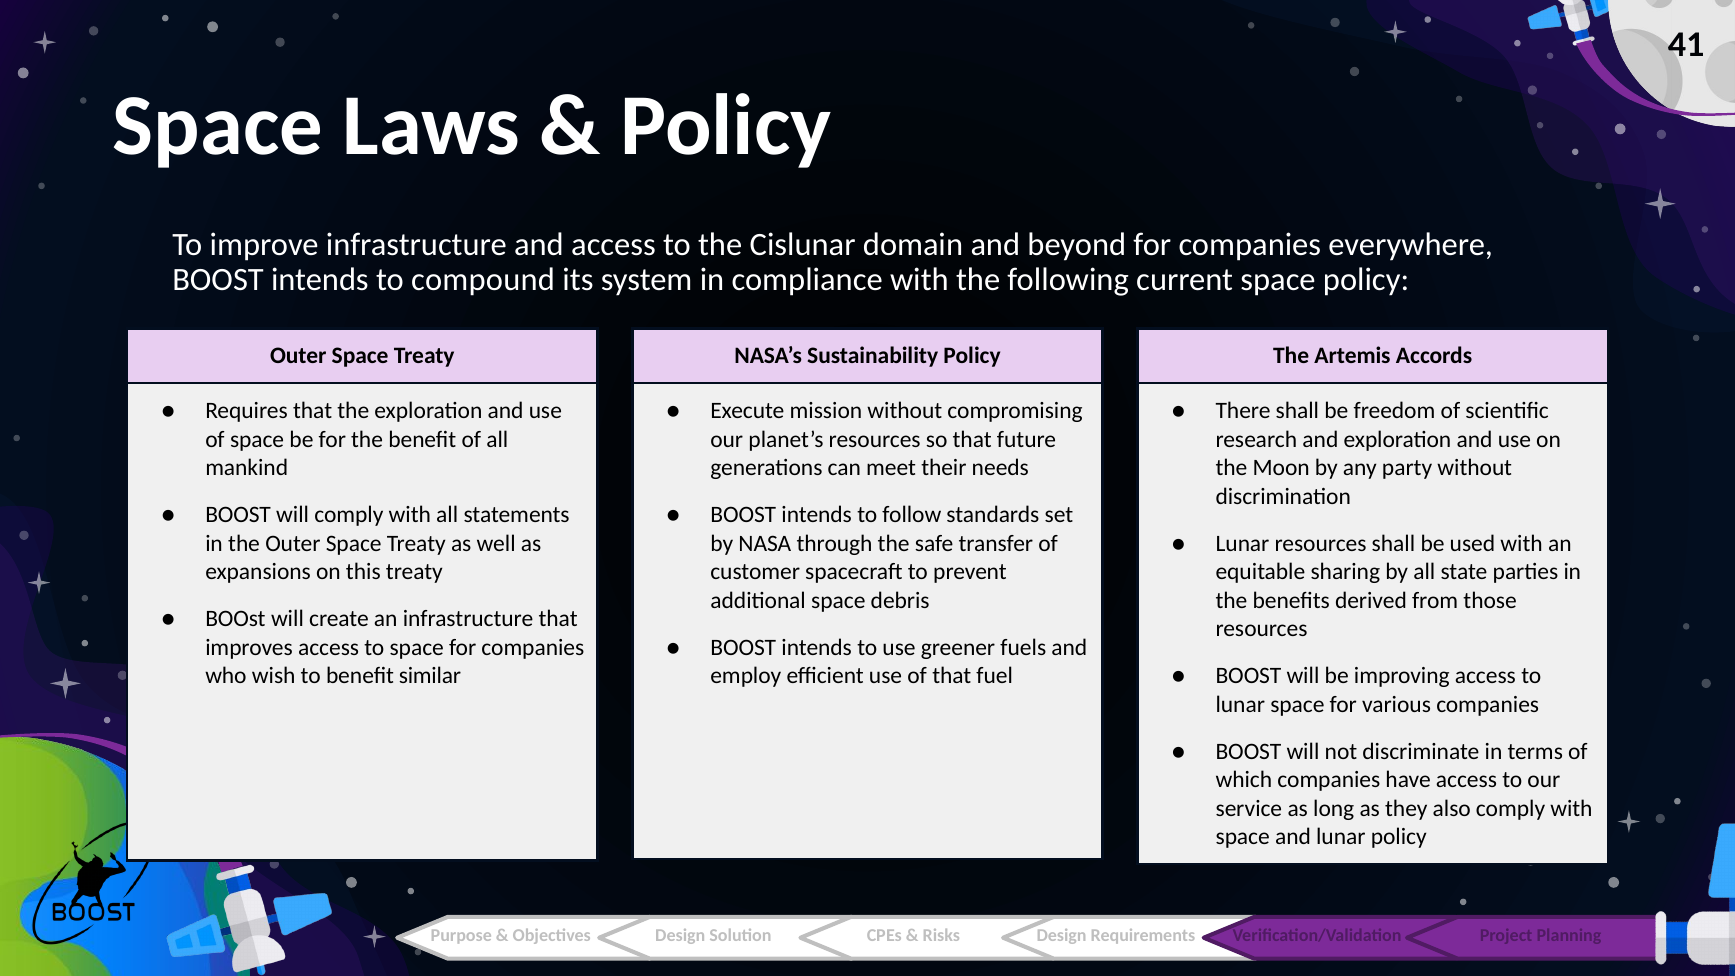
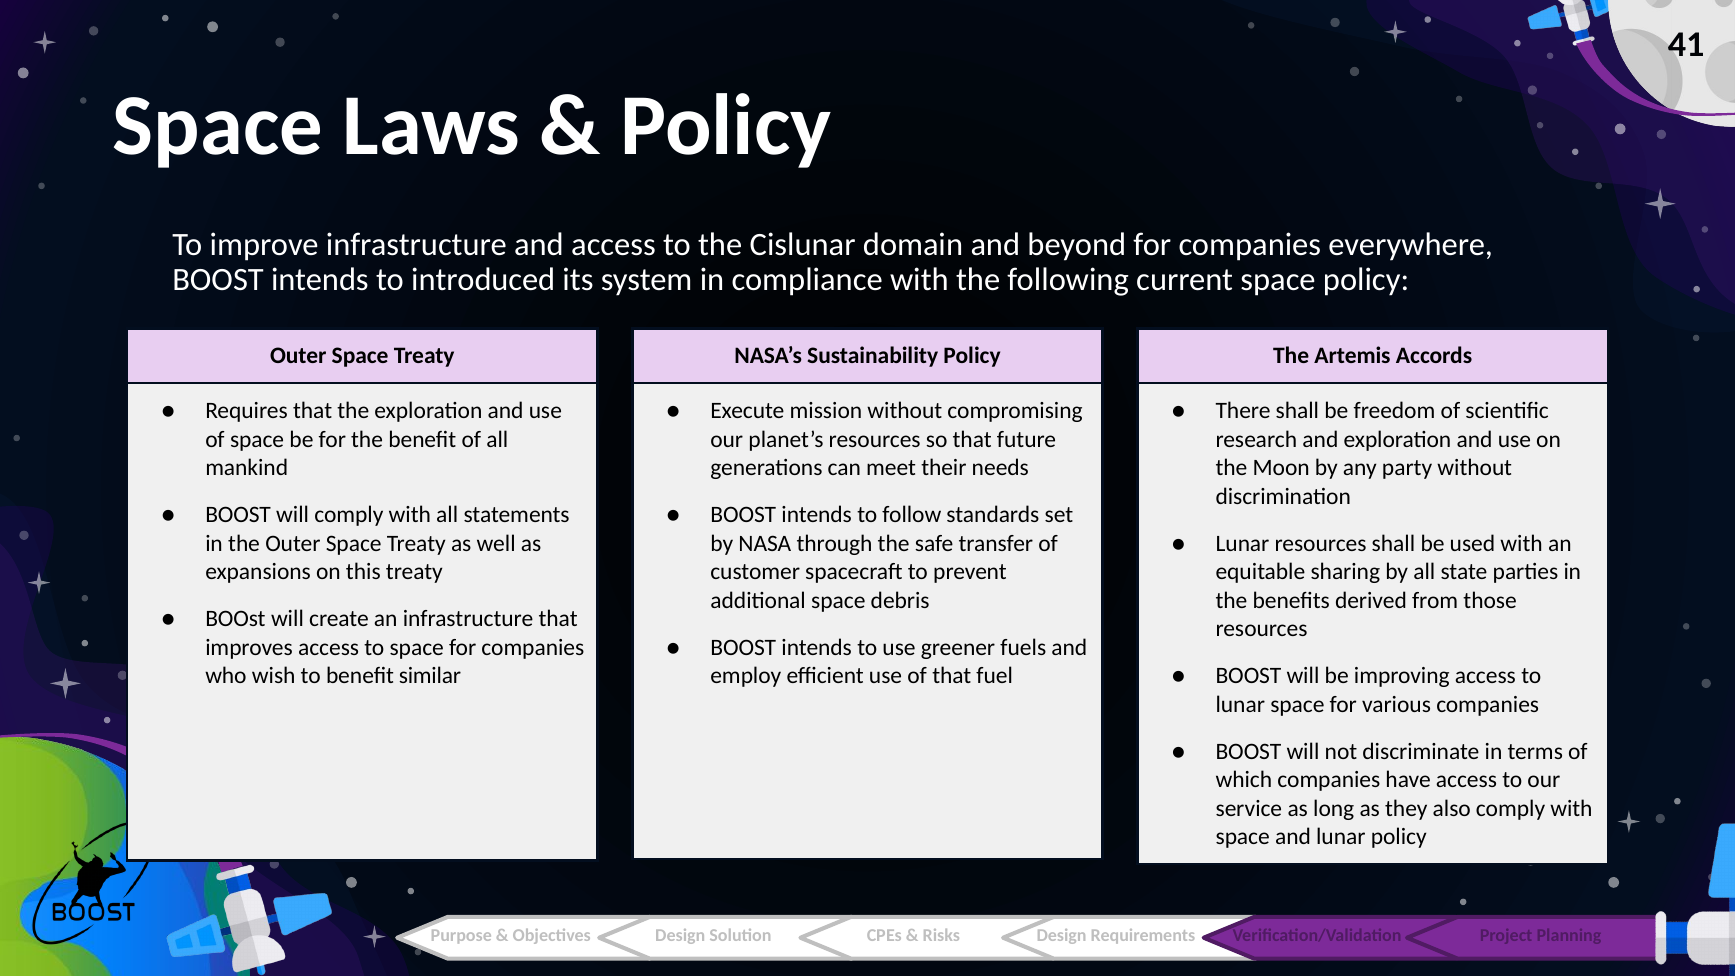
compound: compound -> introduced (483, 280)
